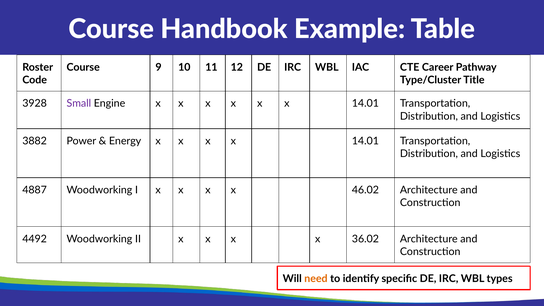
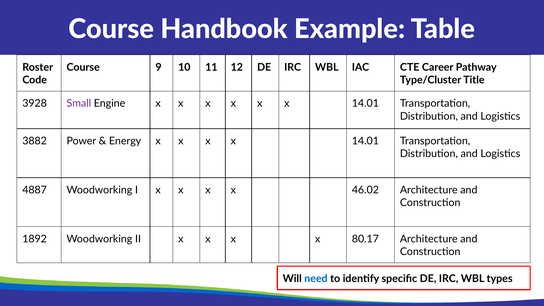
4492: 4492 -> 1892 (35, 239)
36.02: 36.02 -> 80.17 (365, 239)
need colour: orange -> blue (316, 279)
